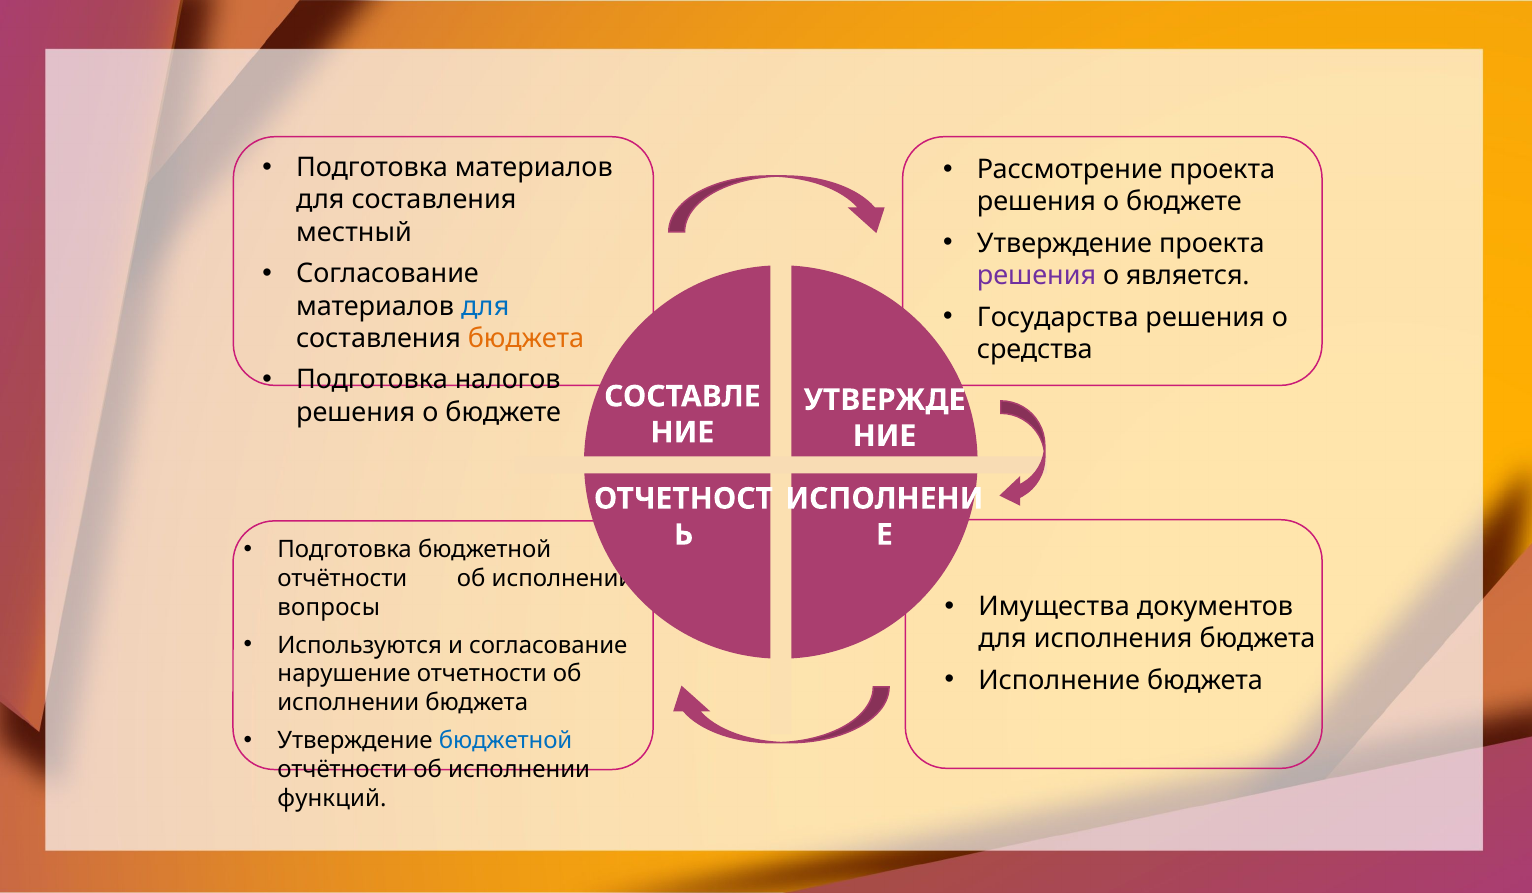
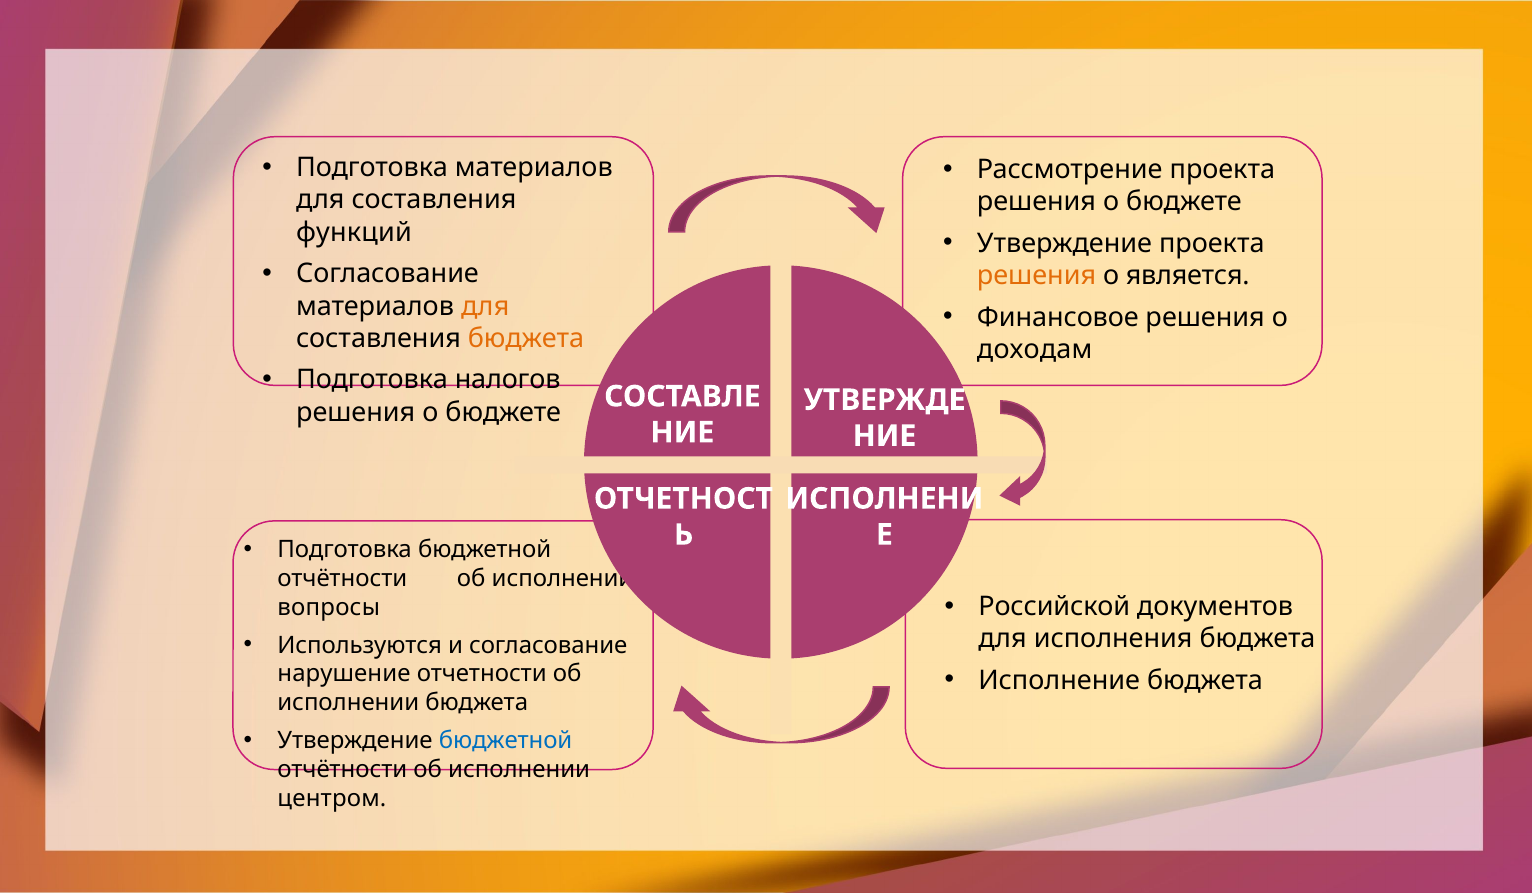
местный: местный -> функций (354, 233)
решения colour: purple -> orange (1037, 276)
для colour: blue -> orange (485, 306)
Государства: Государства -> Финансовое (1058, 317)
средства: средства -> доходам (1035, 350)
Имущества: Имущества -> Российской (1054, 607)
функций: функций -> центром (332, 799)
